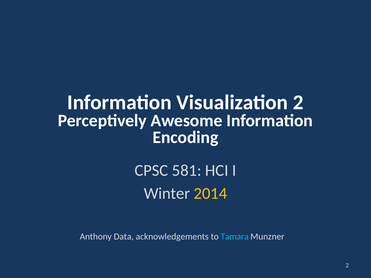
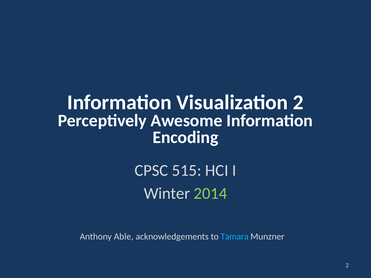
581: 581 -> 515 (187, 171)
2014 colour: yellow -> light green (210, 194)
Data: Data -> Able (124, 237)
